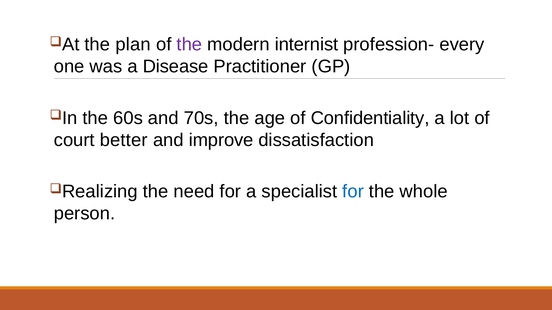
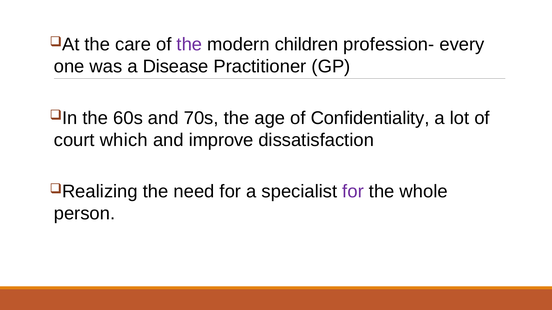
plan: plan -> care (133, 44)
internist: internist -> children (307, 44)
better: better -> which (124, 140)
for colour: blue -> purple (353, 192)
